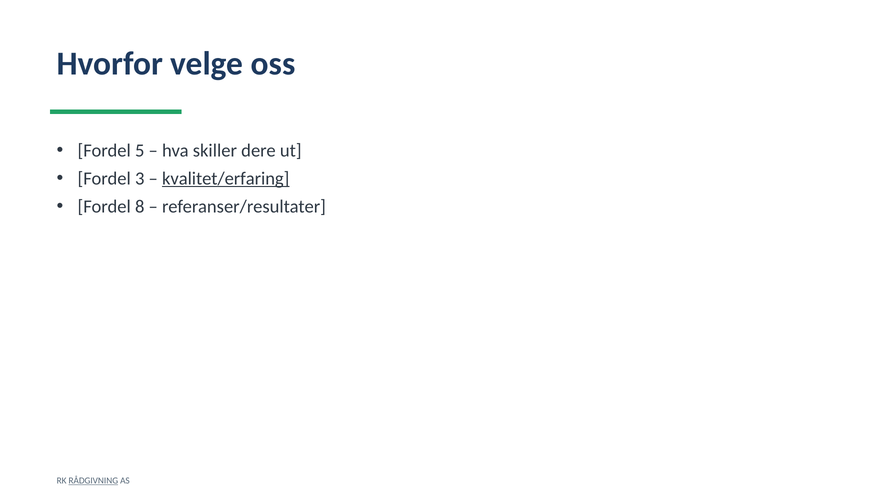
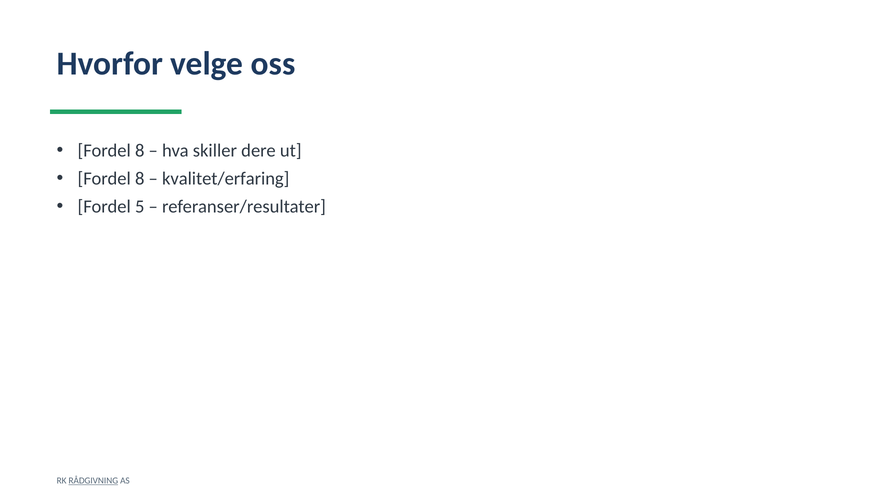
5: 5 -> 8 (140, 151)
3: 3 -> 8 (140, 179)
kvalitet/erfaring underline: present -> none (226, 179)
8: 8 -> 5 (140, 207)
